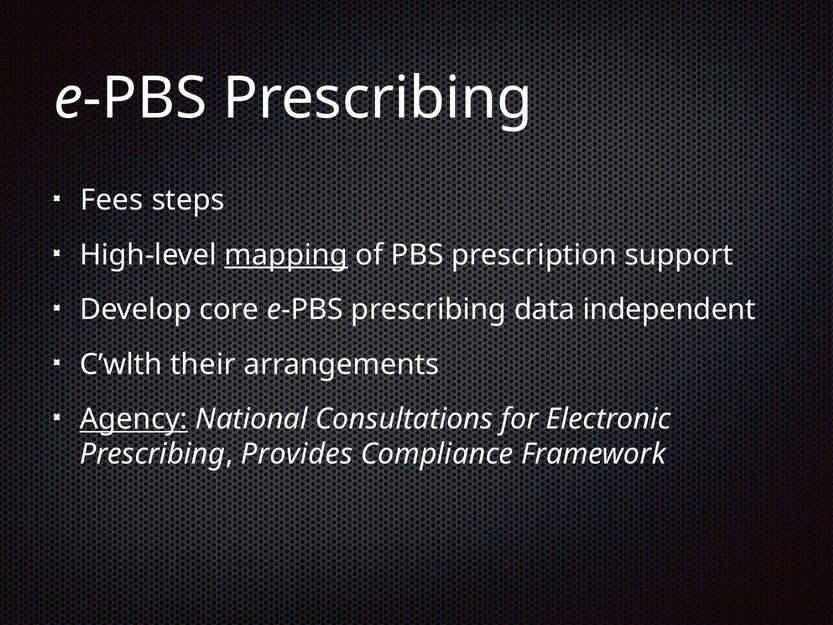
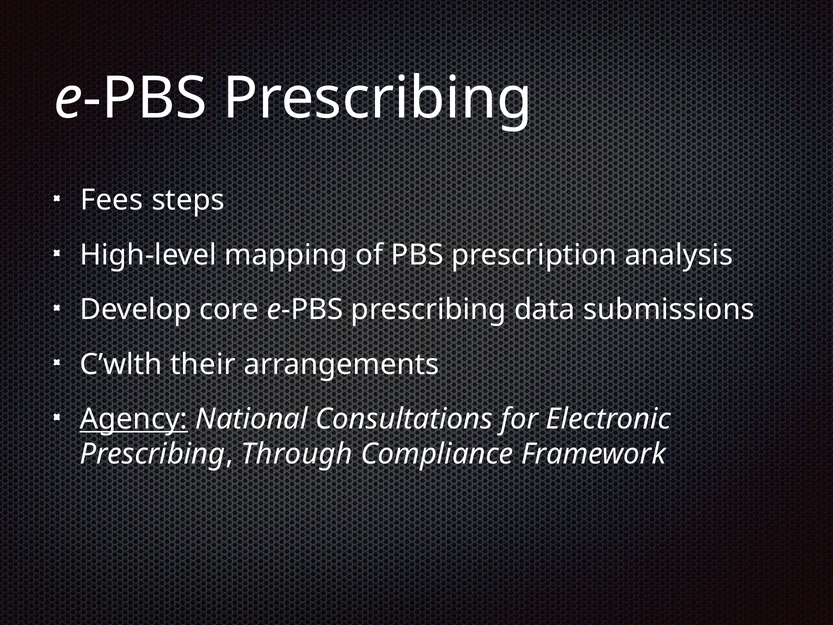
mapping underline: present -> none (286, 255)
support: support -> analysis (679, 255)
independent: independent -> submissions (669, 310)
Provides: Provides -> Through (297, 454)
